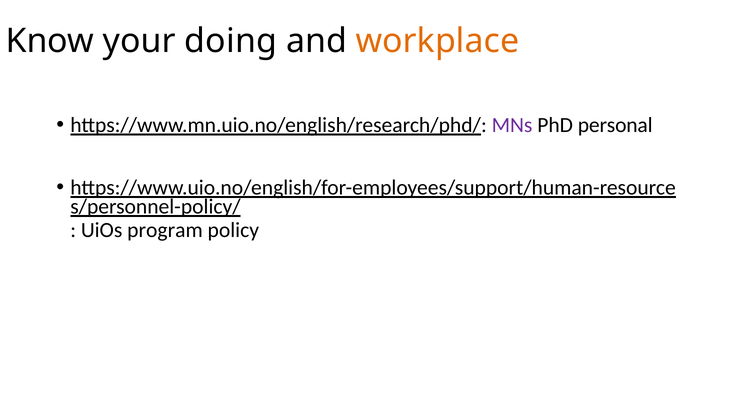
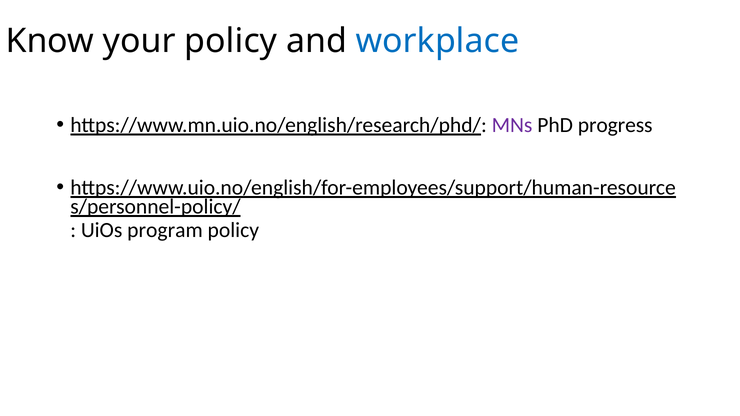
your doing: doing -> policy (231, 41)
workplace colour: orange -> blue (437, 41)
personal: personal -> progress (615, 125)
